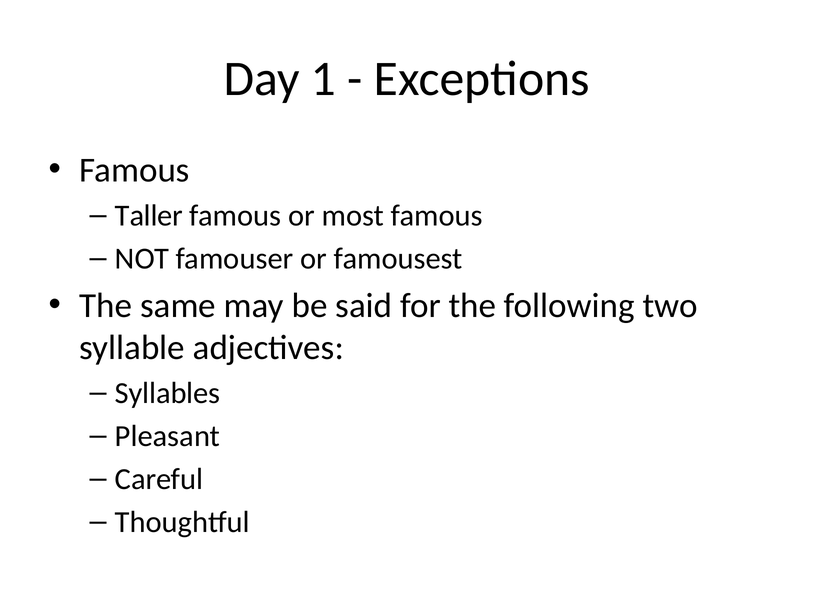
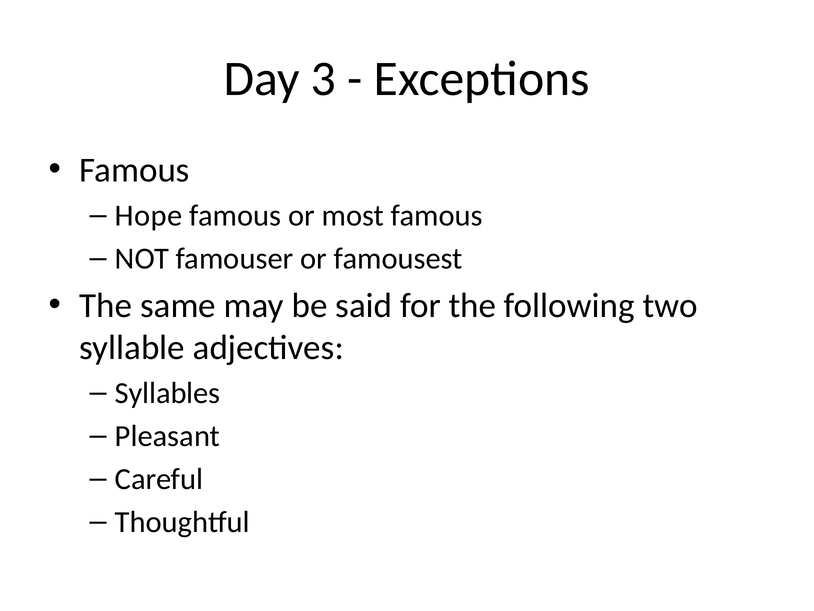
1: 1 -> 3 (324, 79)
Taller: Taller -> Hope (149, 215)
